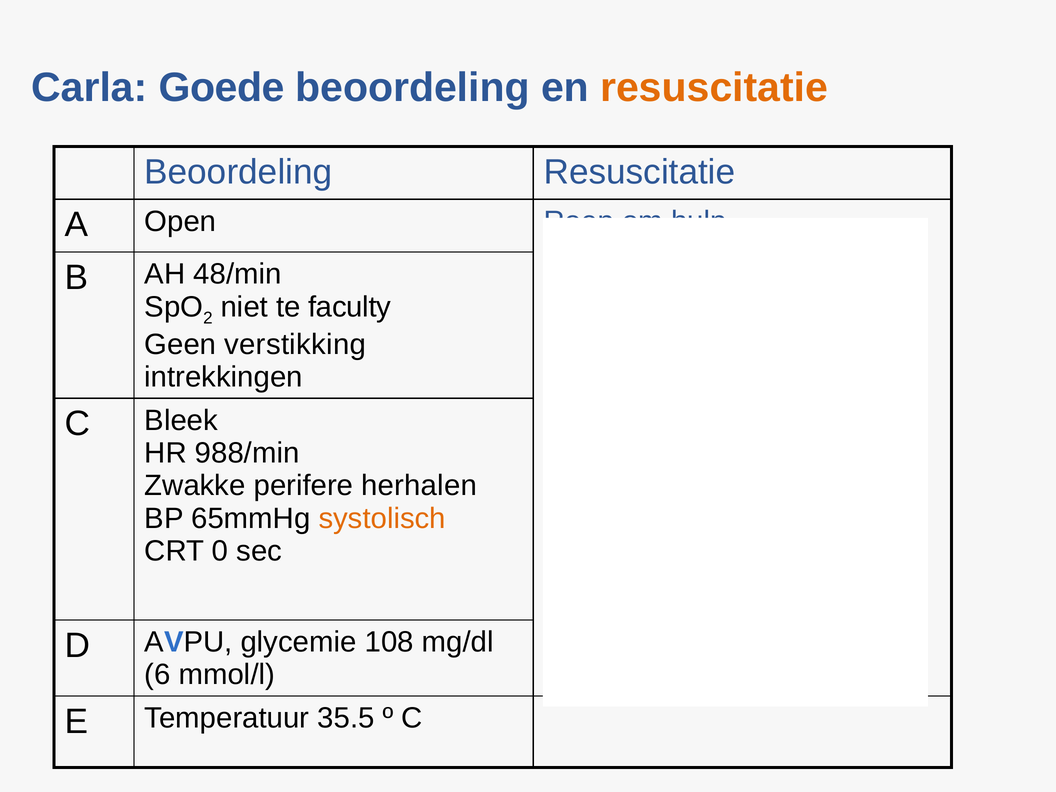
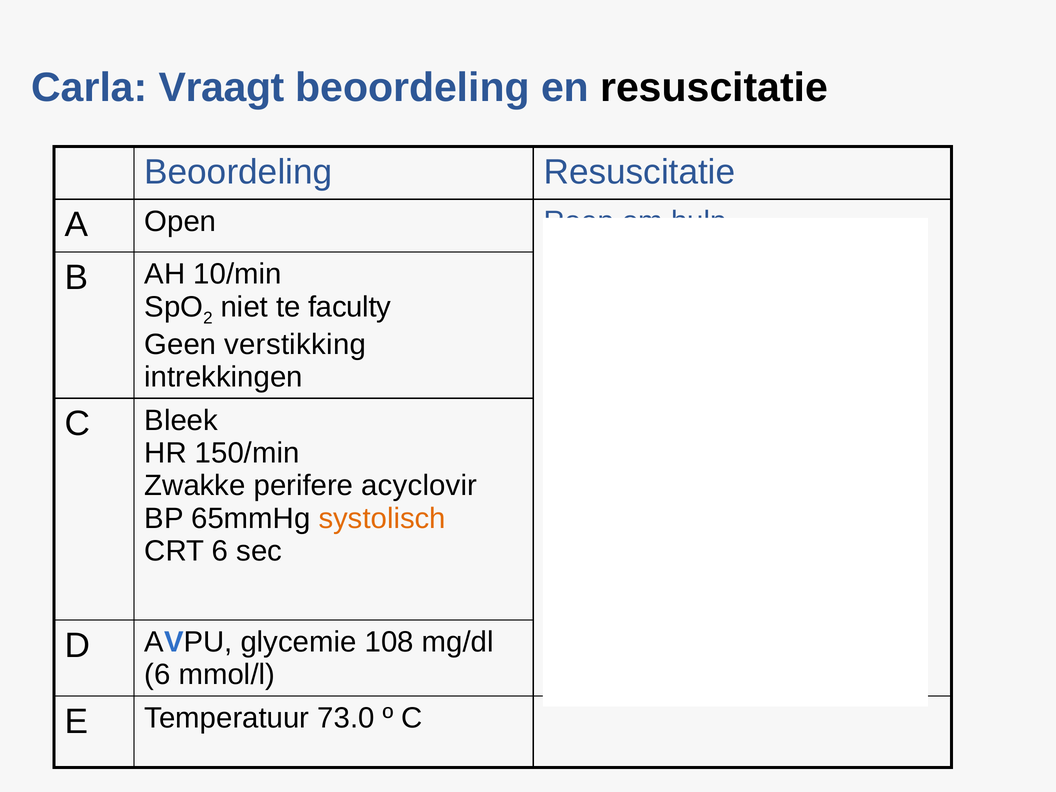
Goede: Goede -> Vraagt (222, 88)
resuscitatie colour: orange -> black (714, 88)
48/min: 48/min -> 10/min (237, 274)
988/min: 988/min -> 150/min (247, 453)
perifere herhalen: herhalen -> acyclovir (419, 486)
CRT 0: 0 -> 6 (220, 551)
35.5: 35.5 -> 73.0 (346, 718)
